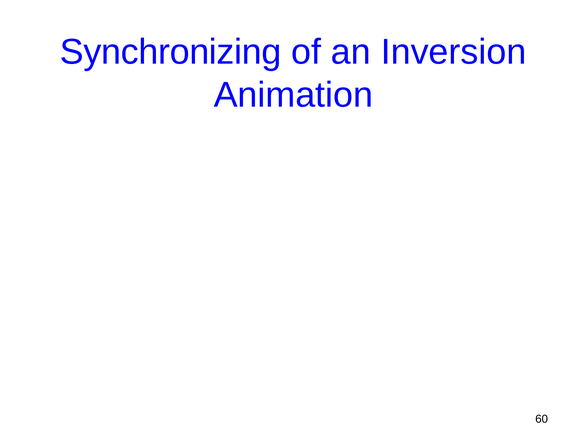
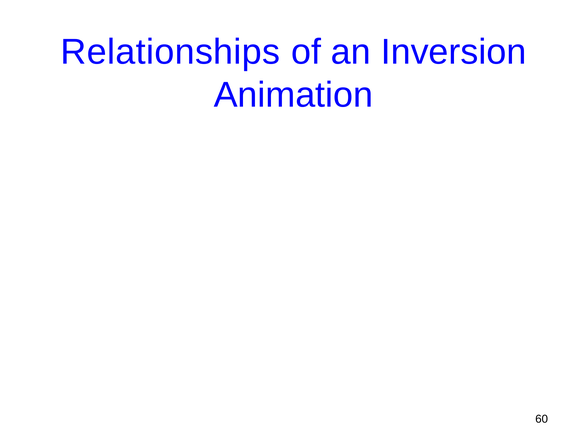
Synchronizing: Synchronizing -> Relationships (170, 52)
